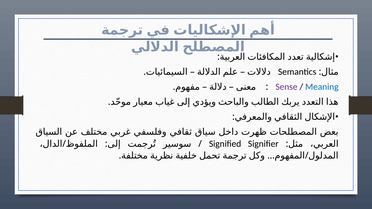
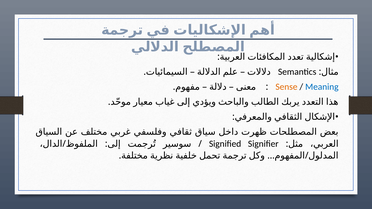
Sense colour: purple -> orange (286, 87)
